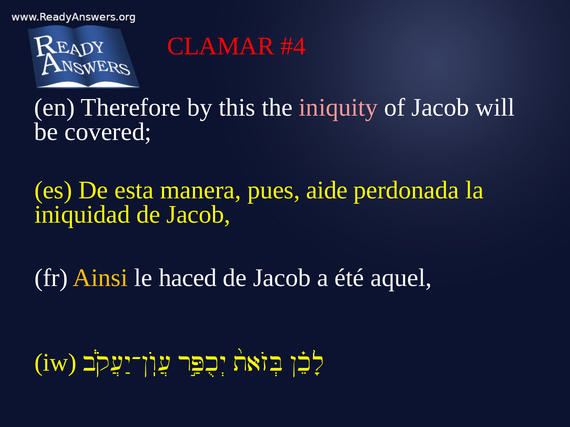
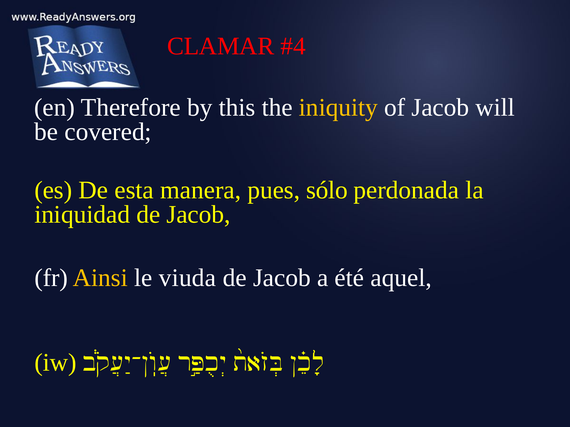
iniquity colour: pink -> yellow (338, 108)
aide: aide -> sólo (327, 190)
haced: haced -> viuda (188, 278)
